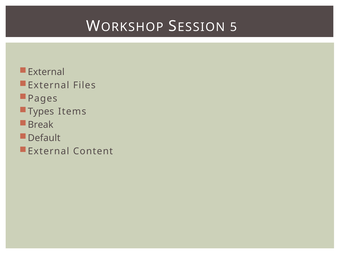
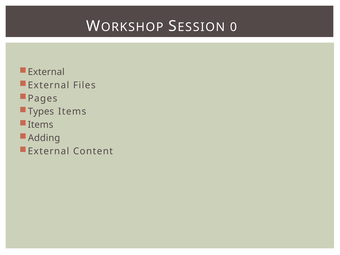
5: 5 -> 0 (233, 27)
Break: Break -> Items (41, 125)
Default: Default -> Adding (44, 138)
